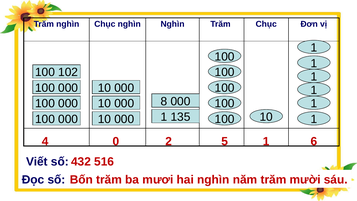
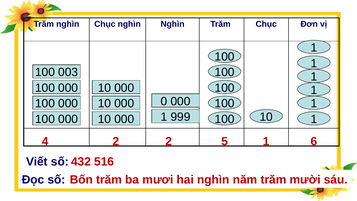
102: 102 -> 003 (68, 72)
8: 8 -> 0 (164, 101)
135: 135 -> 999 (180, 117)
4 0: 0 -> 2 (116, 141)
